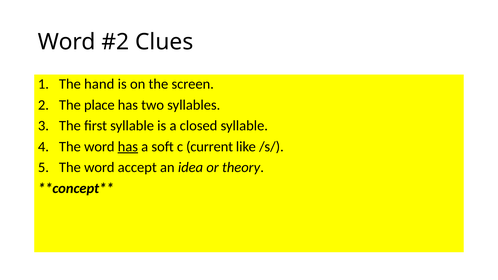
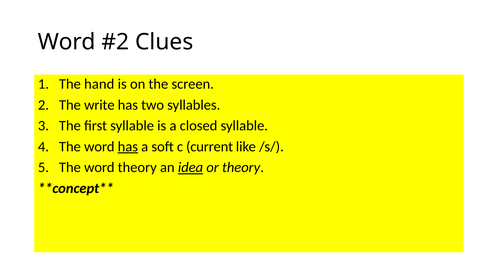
place: place -> write (99, 105)
word accept: accept -> theory (137, 168)
idea underline: none -> present (191, 168)
